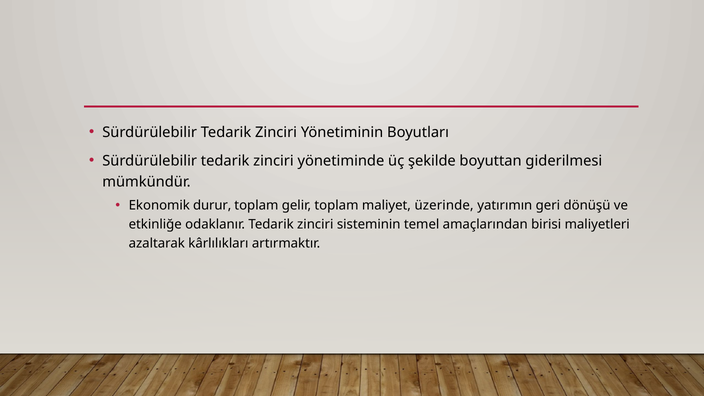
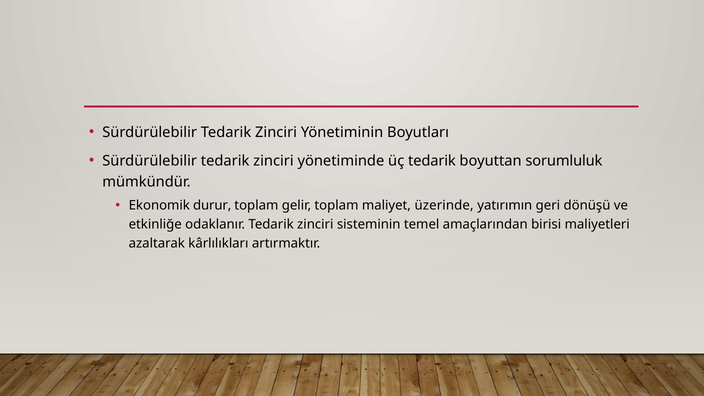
üç şekilde: şekilde -> tedarik (432, 161)
giderilmesi: giderilmesi -> sorumluluk (564, 161)
